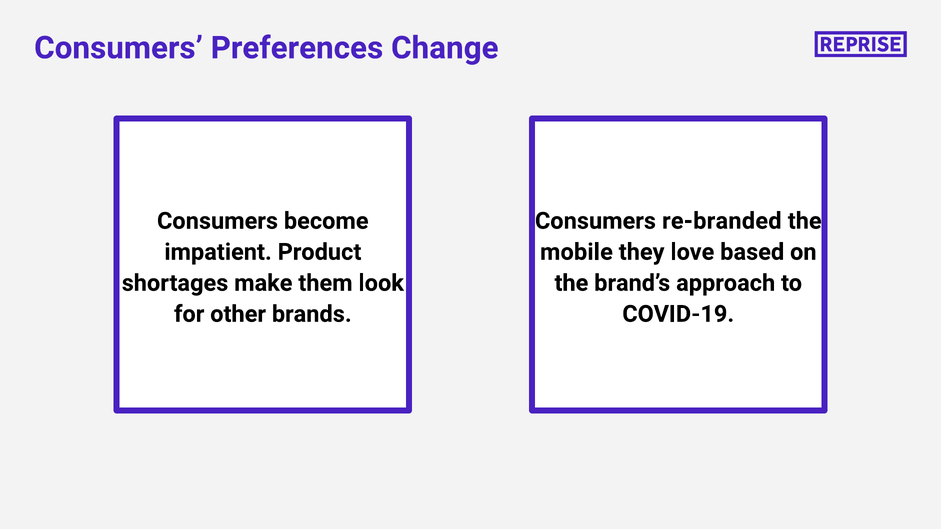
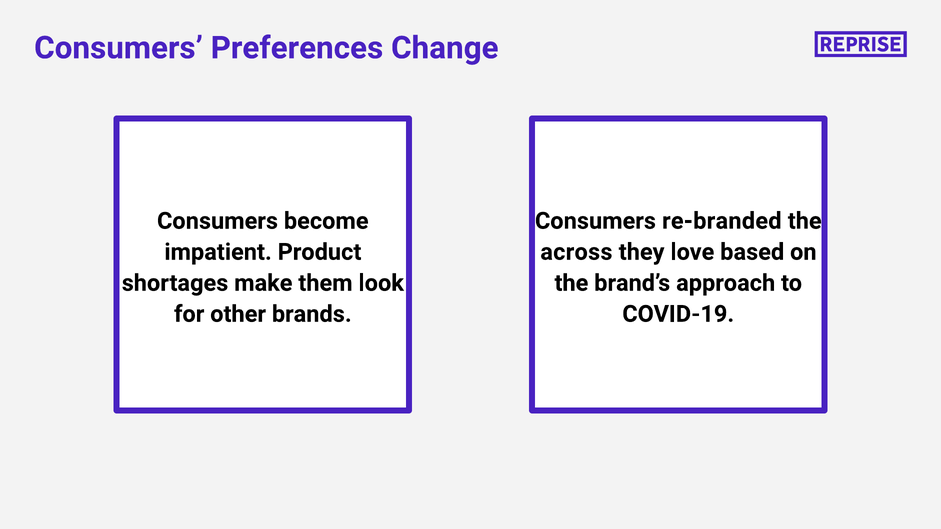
mobile: mobile -> across (576, 252)
